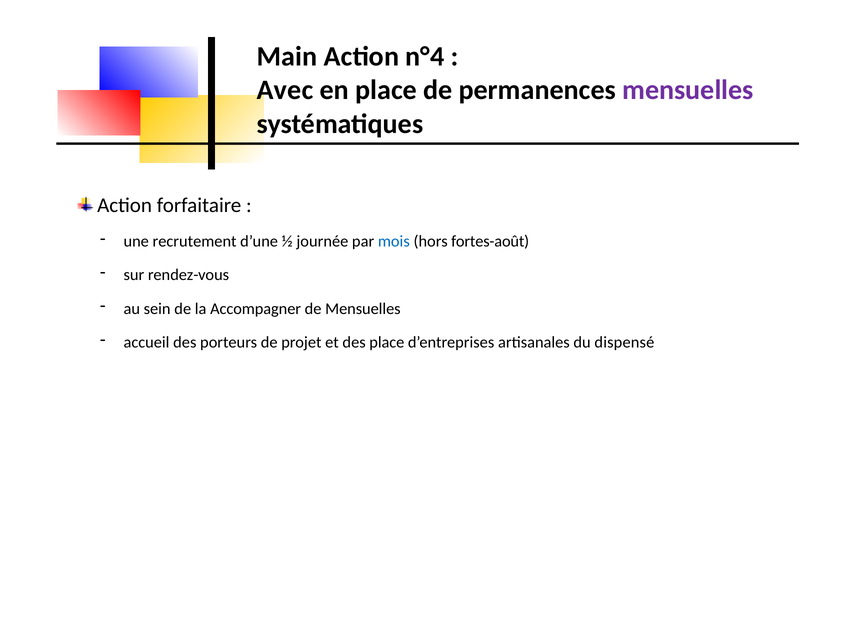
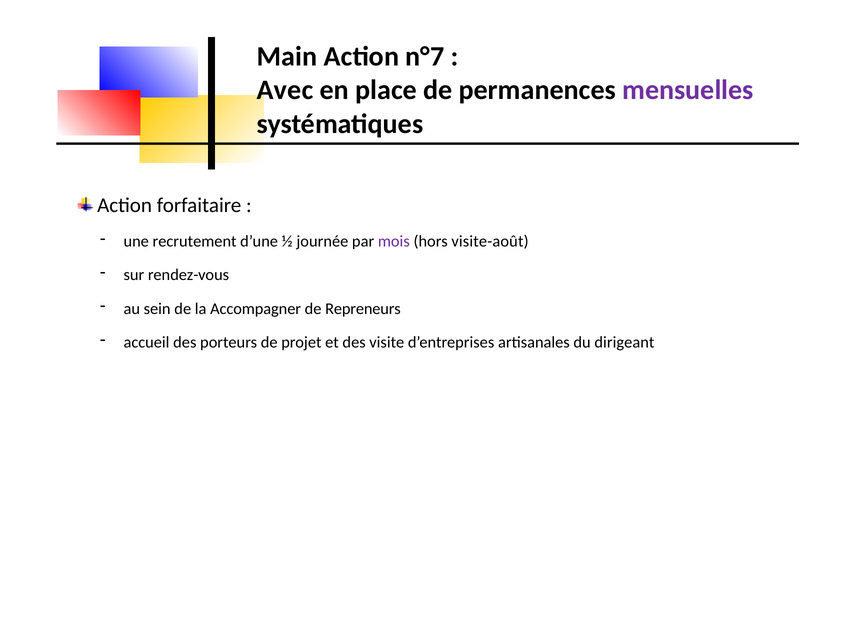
n°4: n°4 -> n°7 (425, 57)
mois colour: blue -> purple (394, 242)
fortes-août: fortes-août -> visite-août (490, 242)
de Mensuelles: Mensuelles -> Repreneurs (363, 309)
des place: place -> visite (387, 343)
dispensé: dispensé -> dirigeant (624, 343)
